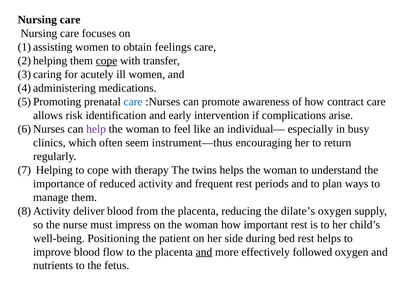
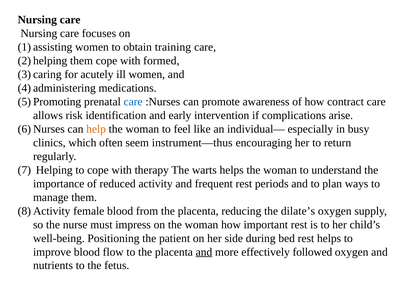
feelings: feelings -> training (173, 47)
cope underline: present -> none (107, 61)
transfer: transfer -> formed (161, 61)
help colour: purple -> orange (96, 129)
twins: twins -> warts (204, 170)
deliver: deliver -> female (89, 211)
